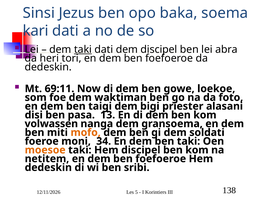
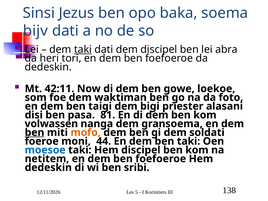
kari: kari -> bijv (35, 31)
69:11: 69:11 -> 42:11 (59, 89)
13: 13 -> 81 (108, 115)
ben underline: none -> present (35, 132)
34: 34 -> 44 (104, 141)
moesoe colour: orange -> blue (45, 150)
